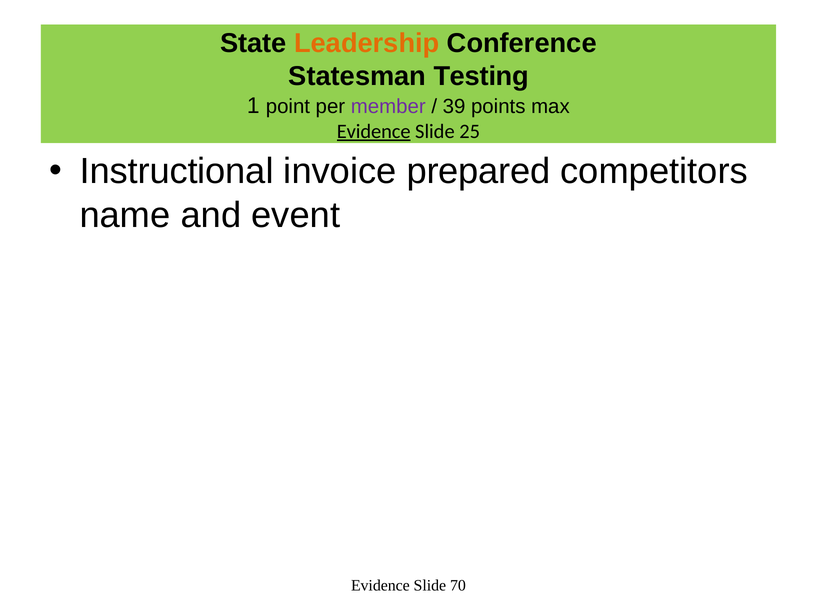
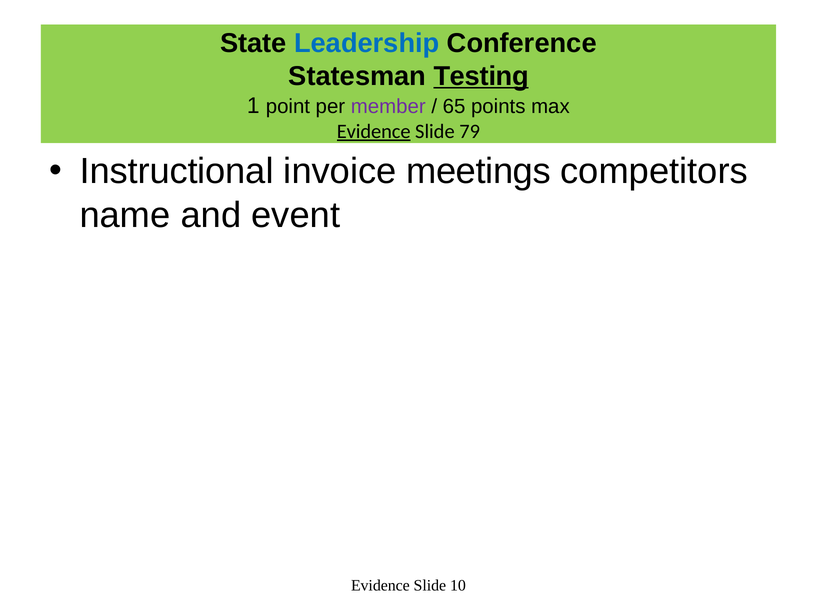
Leadership colour: orange -> blue (367, 43)
Testing underline: none -> present (481, 76)
39: 39 -> 65 (454, 107)
25: 25 -> 79 (470, 131)
prepared: prepared -> meetings (479, 171)
70: 70 -> 10 (458, 585)
